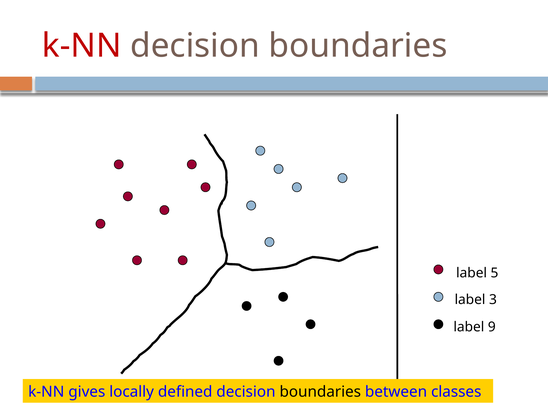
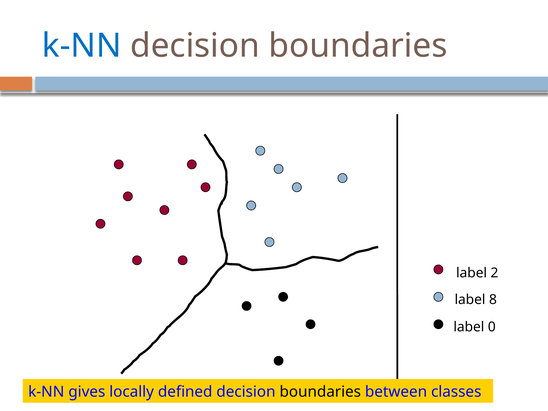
k-NN colour: red -> blue (82, 46)
5: 5 -> 2 (494, 273)
3: 3 -> 8 (493, 300)
9: 9 -> 0 (492, 327)
